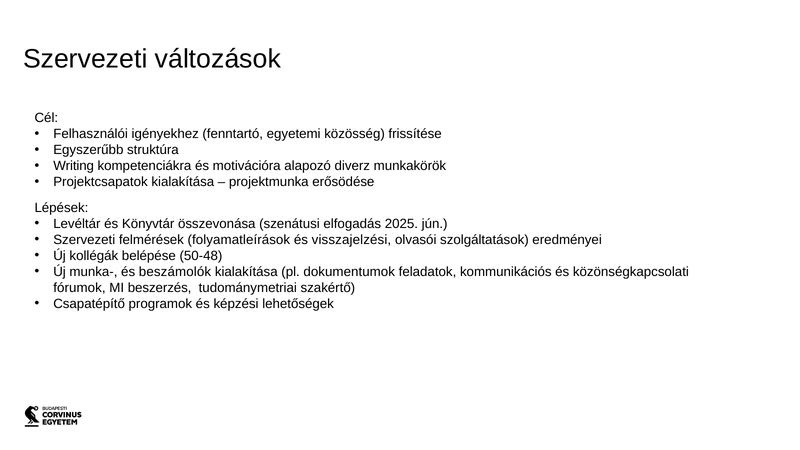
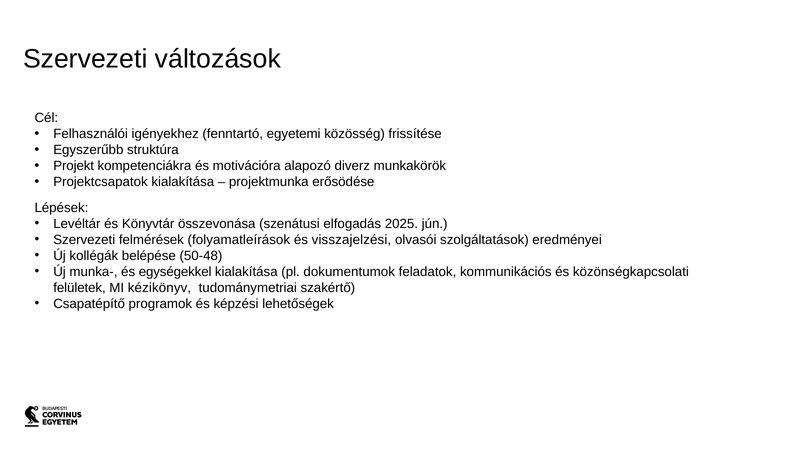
Writing: Writing -> Projekt (74, 166)
beszámolók: beszámolók -> egységekkel (175, 272)
fórumok: fórumok -> felületek (80, 288)
beszerzés: beszerzés -> kézikönyv (159, 288)
